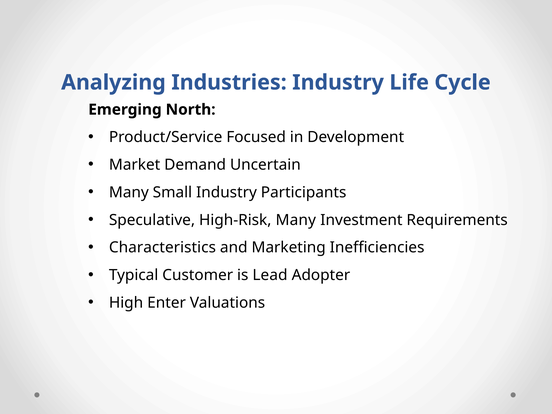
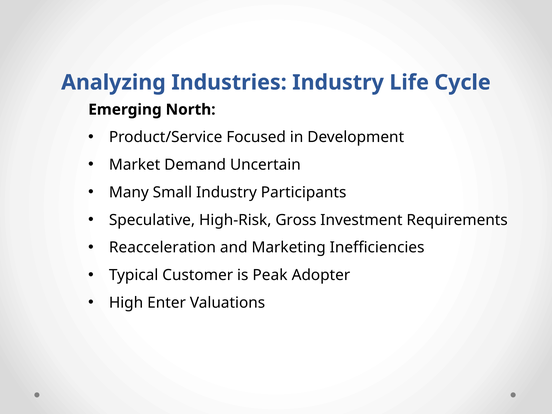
High-Risk Many: Many -> Gross (296, 220)
Characteristics: Characteristics -> Reacceleration (162, 248)
Lead: Lead -> Peak (270, 275)
